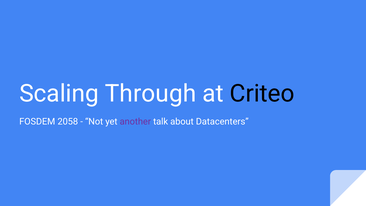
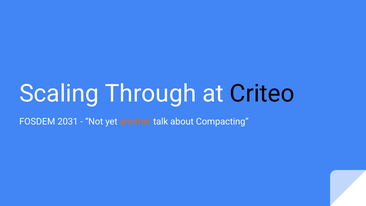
2058: 2058 -> 2031 (68, 121)
another colour: purple -> orange (135, 121)
Datacenters: Datacenters -> Compacting (222, 121)
